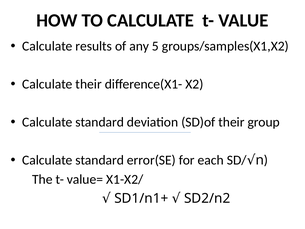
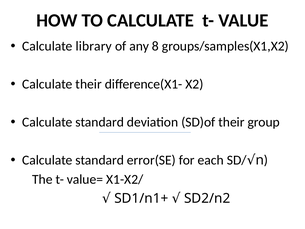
results: results -> library (94, 46)
5: 5 -> 8 (155, 46)
